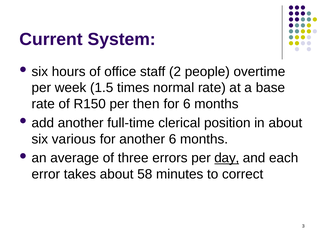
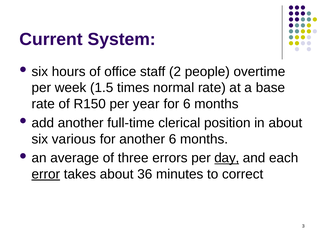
then: then -> year (146, 104)
error underline: none -> present (46, 174)
58: 58 -> 36 (145, 174)
